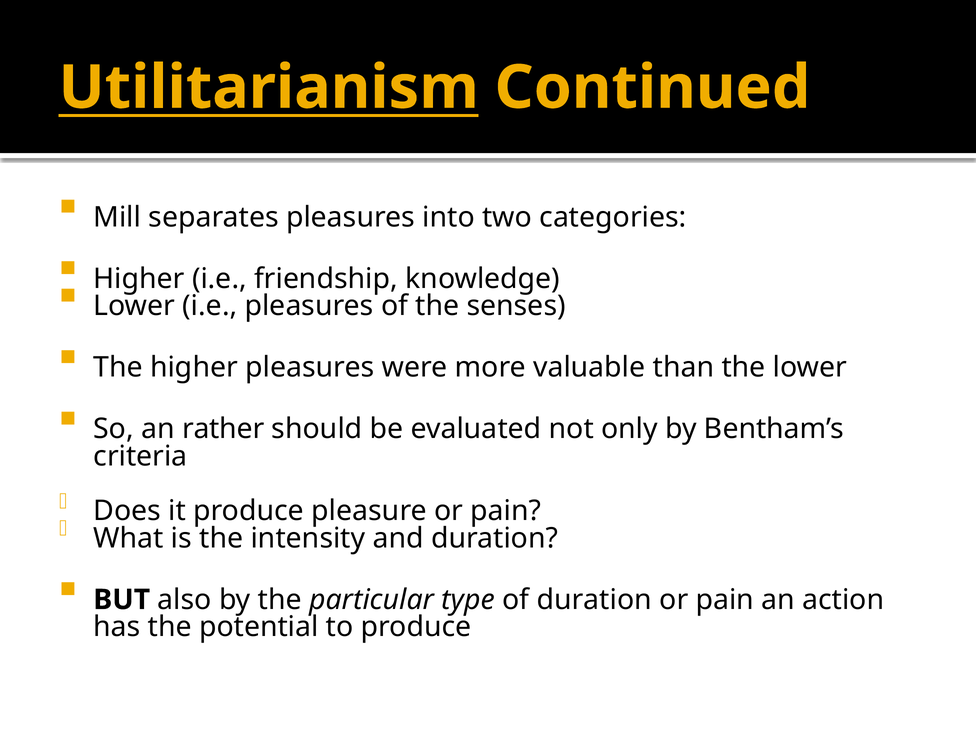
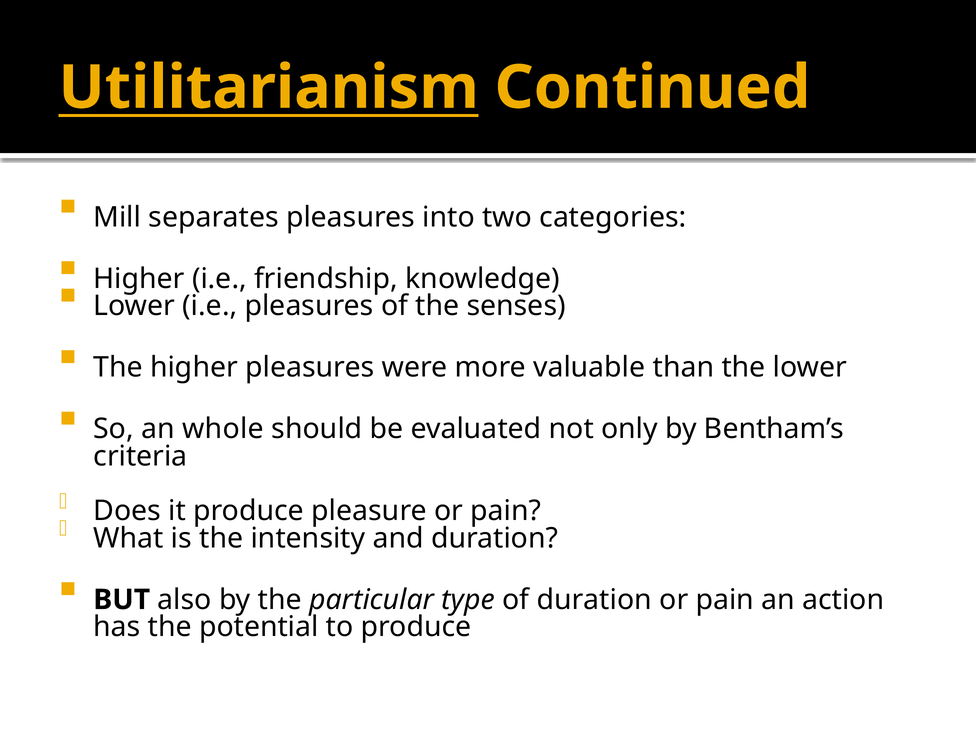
rather: rather -> whole (223, 429)
